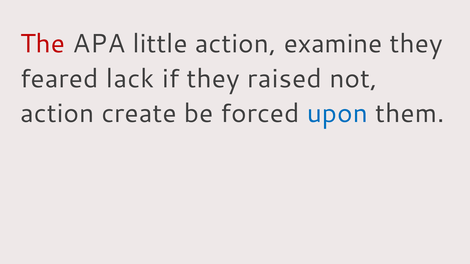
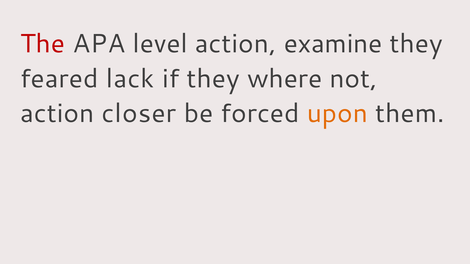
little: little -> level (160, 44)
raised: raised -> where (285, 79)
create: create -> closer (139, 114)
upon colour: blue -> orange (337, 114)
